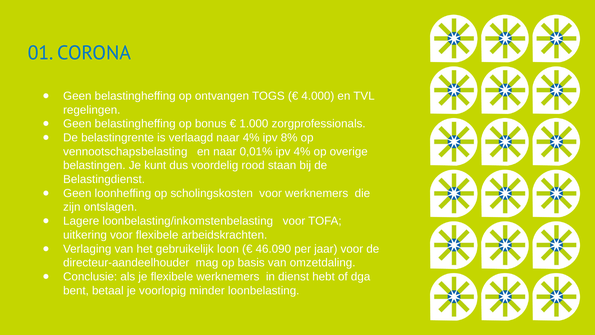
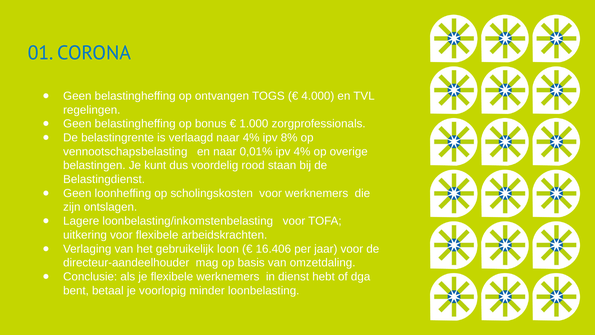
46.090: 46.090 -> 16.406 (273, 249)
